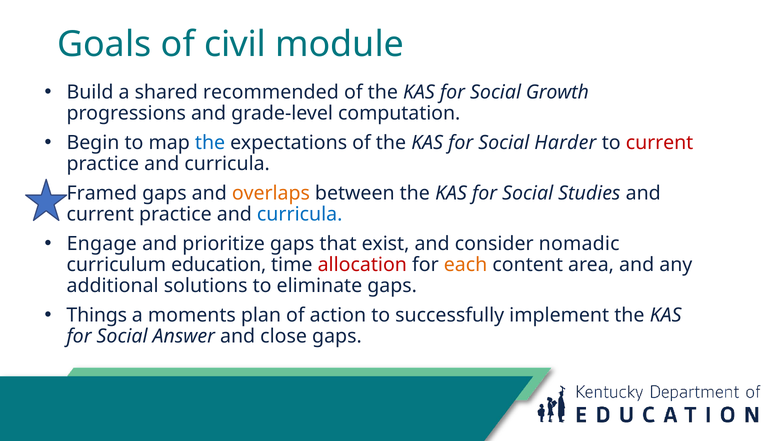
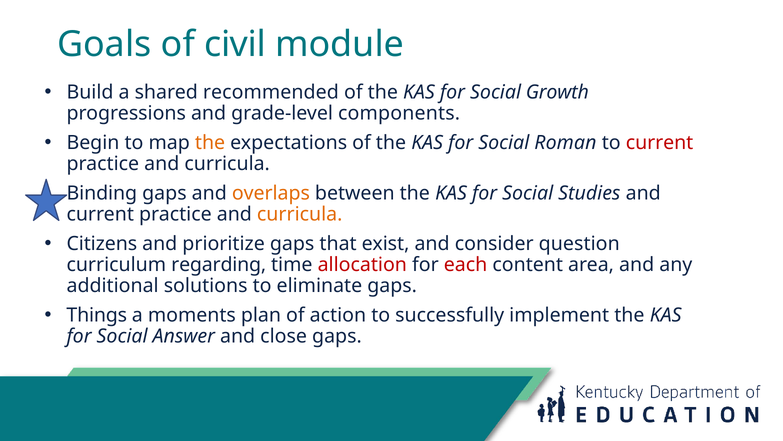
computation: computation -> components (399, 113)
the colour: blue -> orange (210, 142)
Harder: Harder -> Roman (565, 142)
Framed: Framed -> Binding (102, 193)
curricula colour: blue -> orange (300, 214)
Engage: Engage -> Citizens (102, 243)
nomadic: nomadic -> question (579, 243)
education: education -> regarding (219, 264)
each colour: orange -> red (466, 264)
